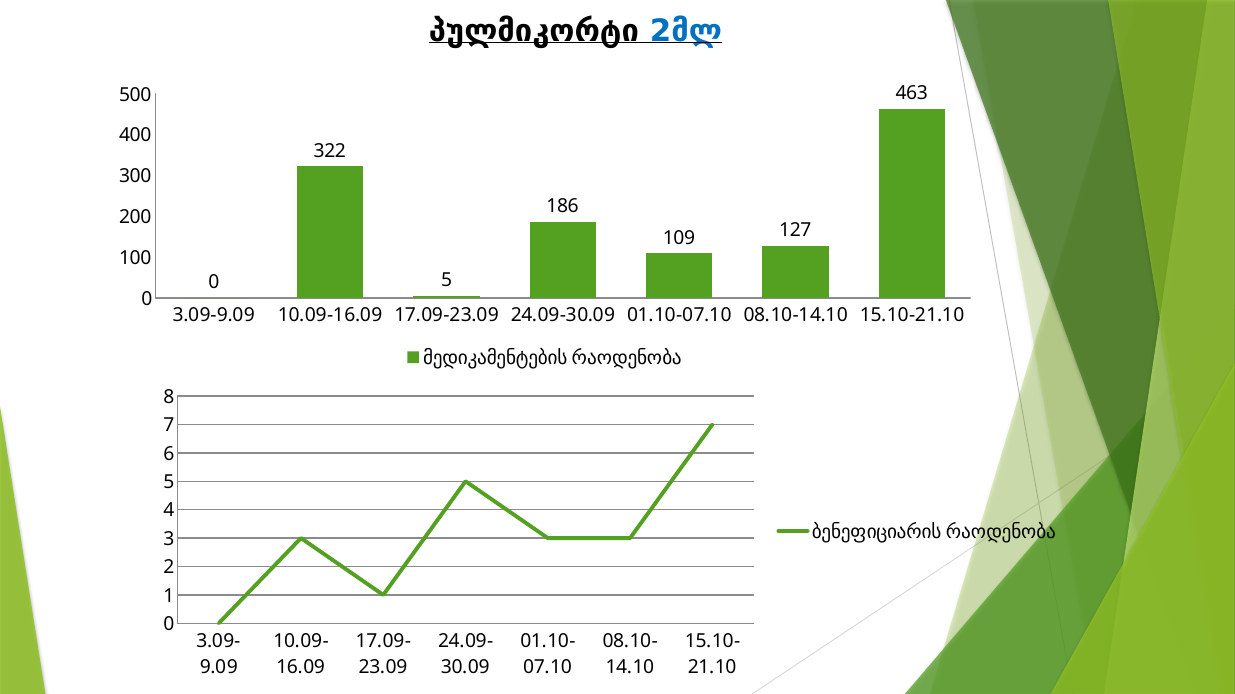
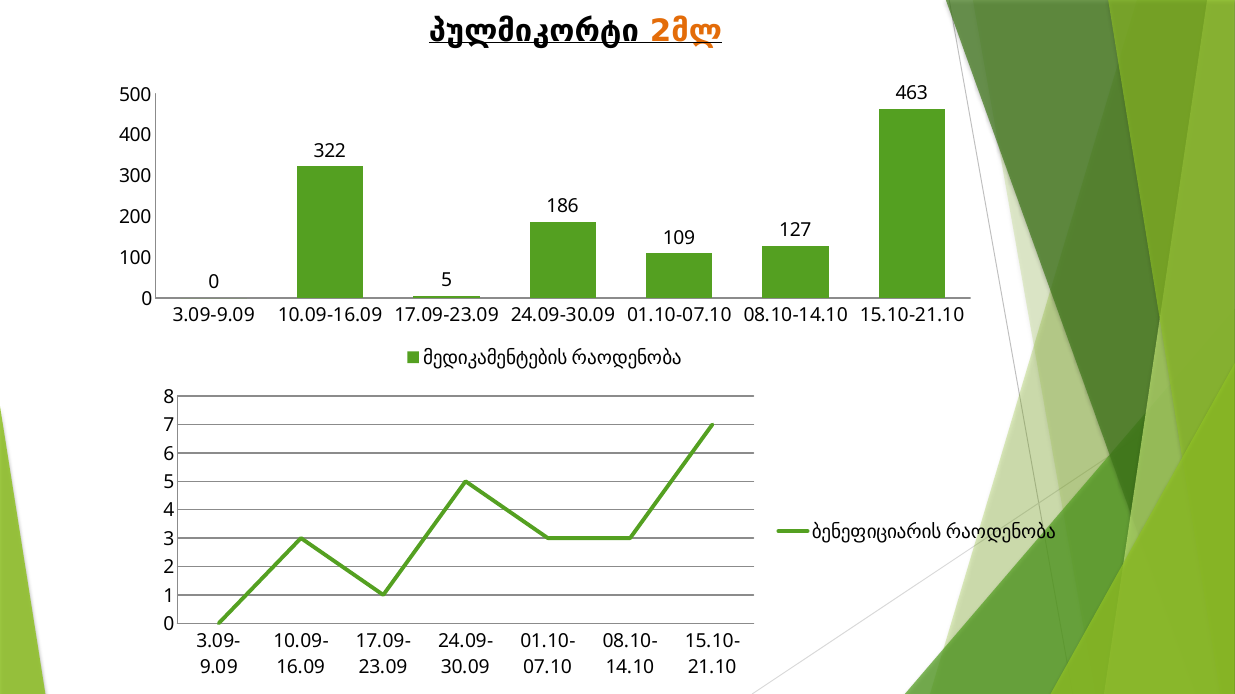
2მლ colour: blue -> orange (686, 31)
